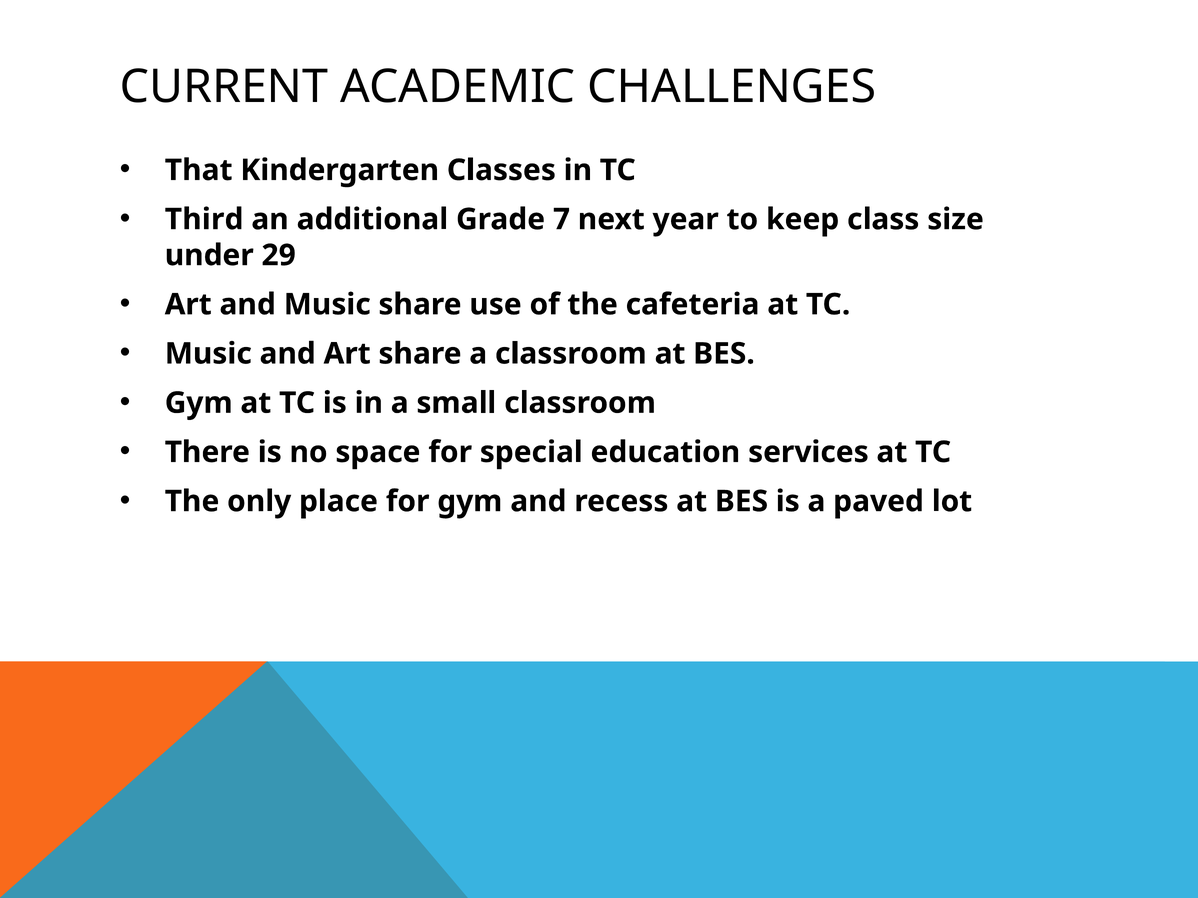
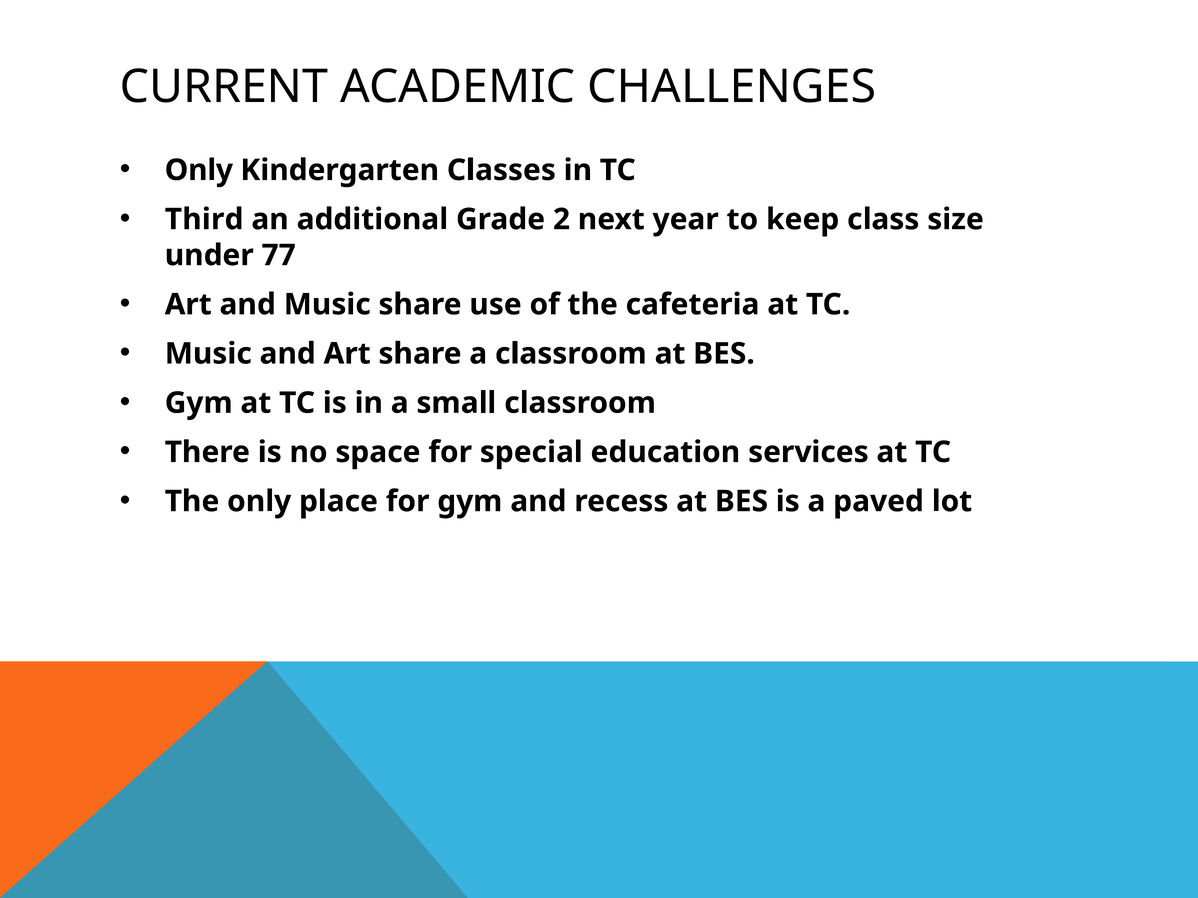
That: That -> Only (199, 170)
7: 7 -> 2 (562, 219)
29: 29 -> 77 (279, 255)
